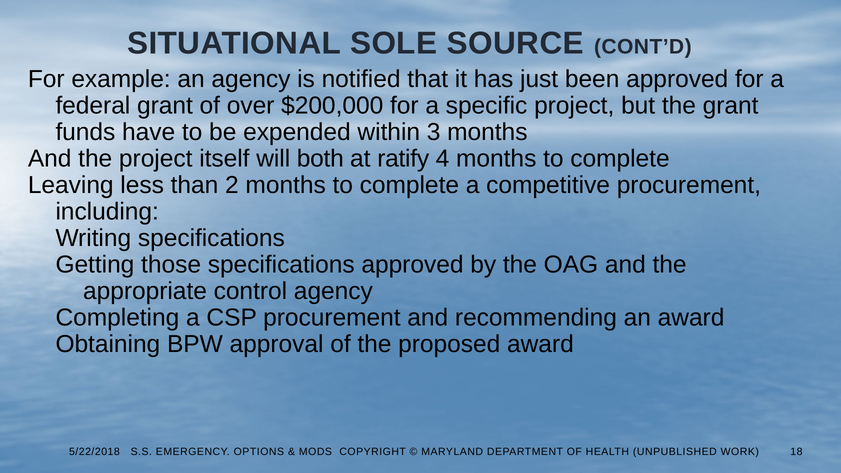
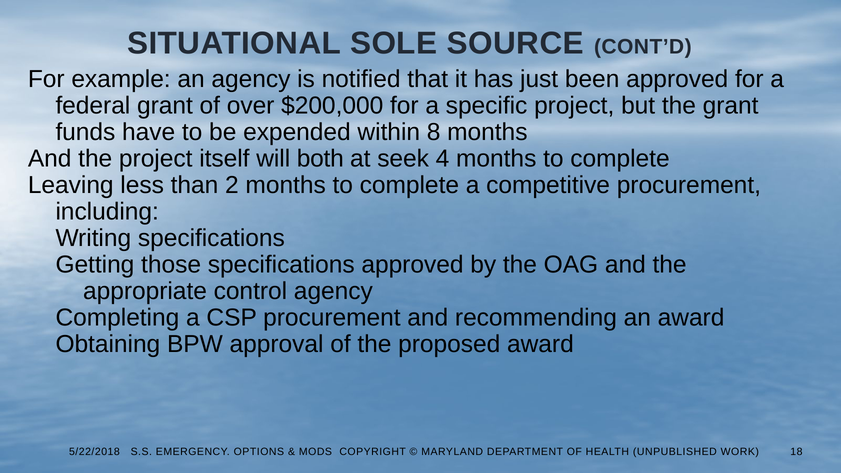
3: 3 -> 8 (434, 132)
ratify: ratify -> seek (403, 159)
